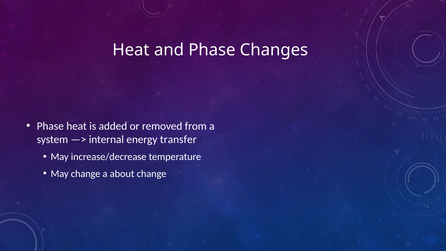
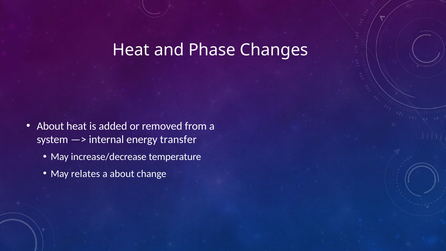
Phase: Phase -> About (50, 126)
May change: change -> relates (86, 174)
